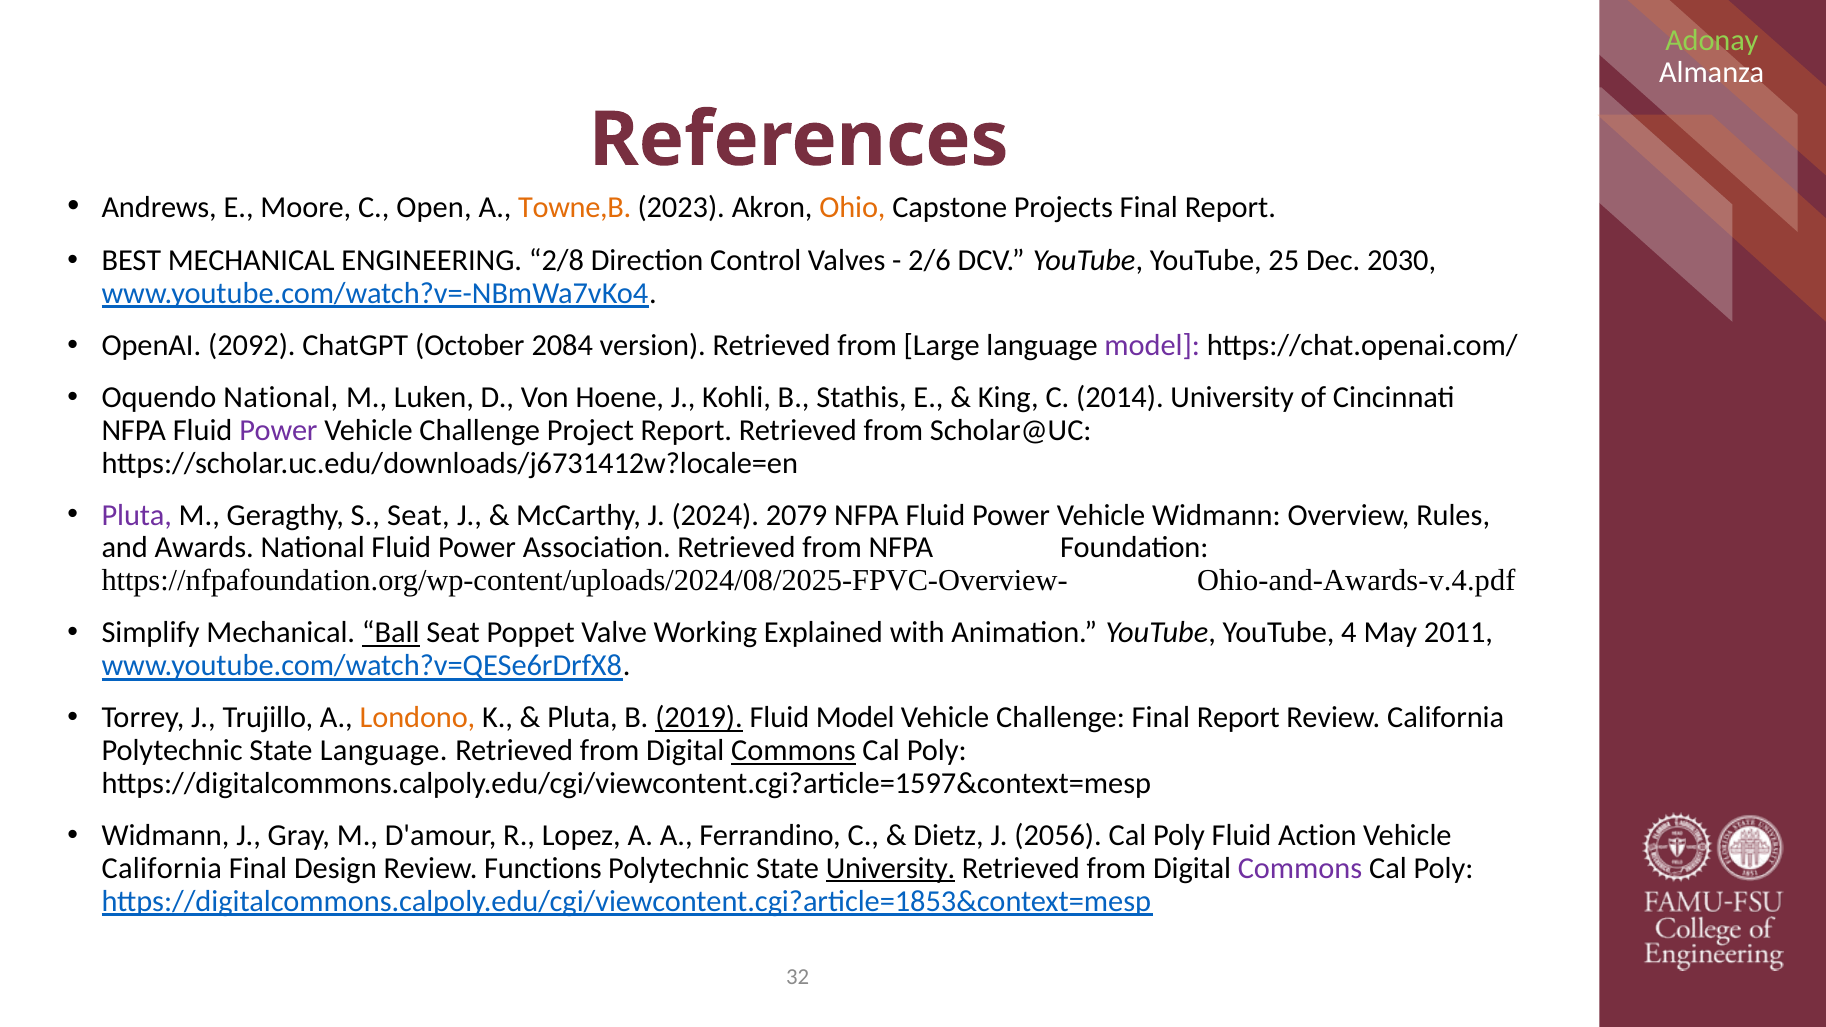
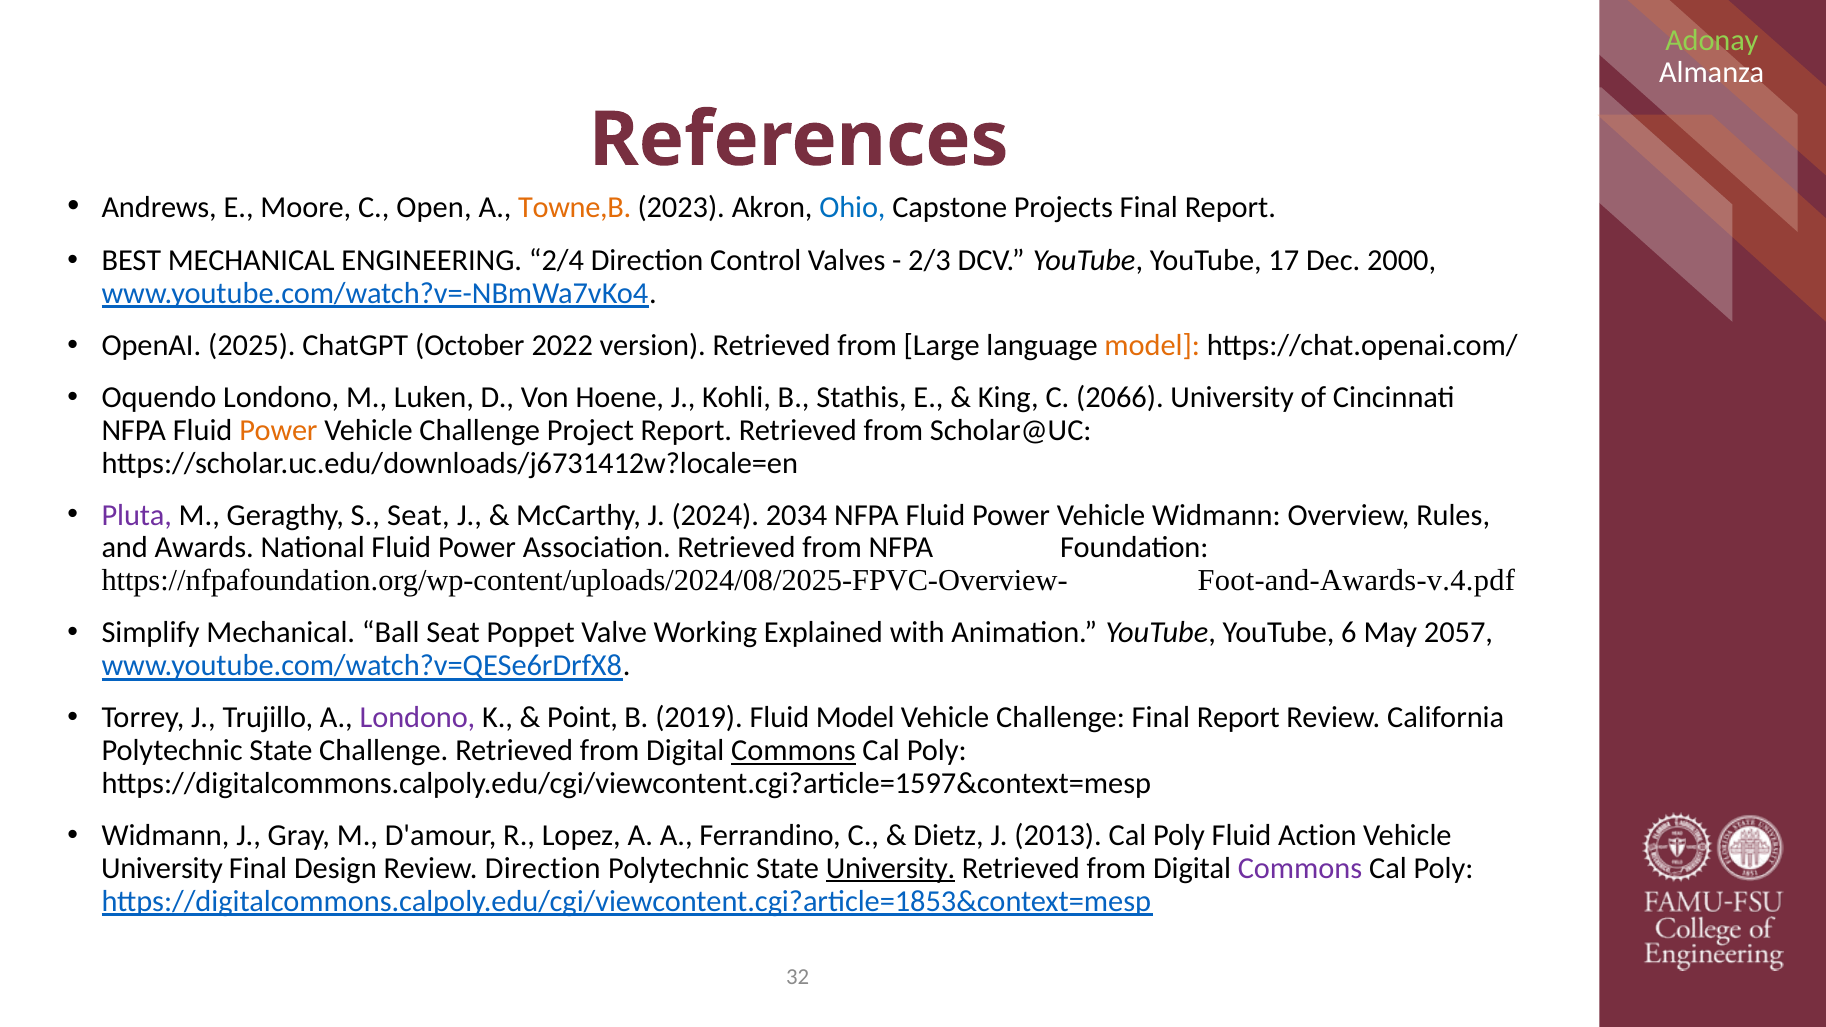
Ohio colour: orange -> blue (852, 208)
2/8: 2/8 -> 2/4 (557, 260)
2/6: 2/6 -> 2/3 (929, 260)
25: 25 -> 17 (1284, 260)
2030: 2030 -> 2000 (1402, 260)
2092: 2092 -> 2025 (252, 346)
2084: 2084 -> 2022 (562, 346)
model colour: purple -> orange (1152, 346)
Oquendo National: National -> Londono (281, 398)
2014: 2014 -> 2066 (1120, 398)
Power colour: purple -> orange (278, 430)
2079: 2079 -> 2034 (797, 515)
Ohio-and-Awards-v.4.pdf: Ohio-and-Awards-v.4.pdf -> Foot-and-Awards-v.4.pdf (1356, 581)
Ball underline: present -> none (391, 633)
4: 4 -> 6 (1349, 633)
2011: 2011 -> 2057 (1458, 633)
Londono colour: orange -> purple (417, 718)
Pluta: Pluta -> Point (583, 718)
2019 underline: present -> none (699, 718)
State Language: Language -> Challenge (384, 751)
2056: 2056 -> 2013 (1058, 835)
California: California -> University (162, 868)
Review Functions: Functions -> Direction (543, 868)
